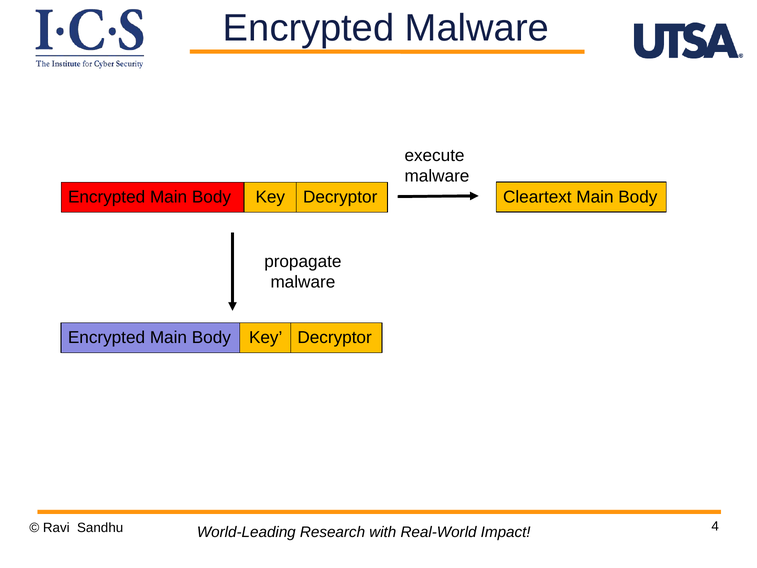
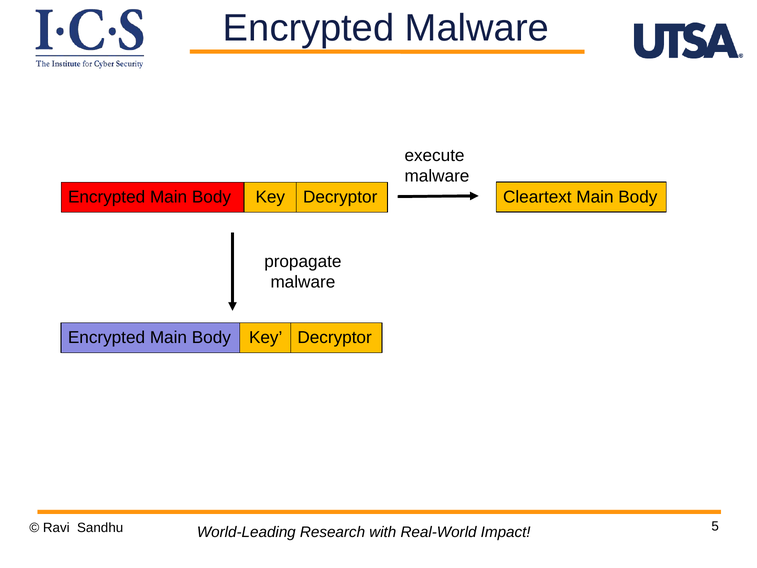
4: 4 -> 5 (715, 526)
